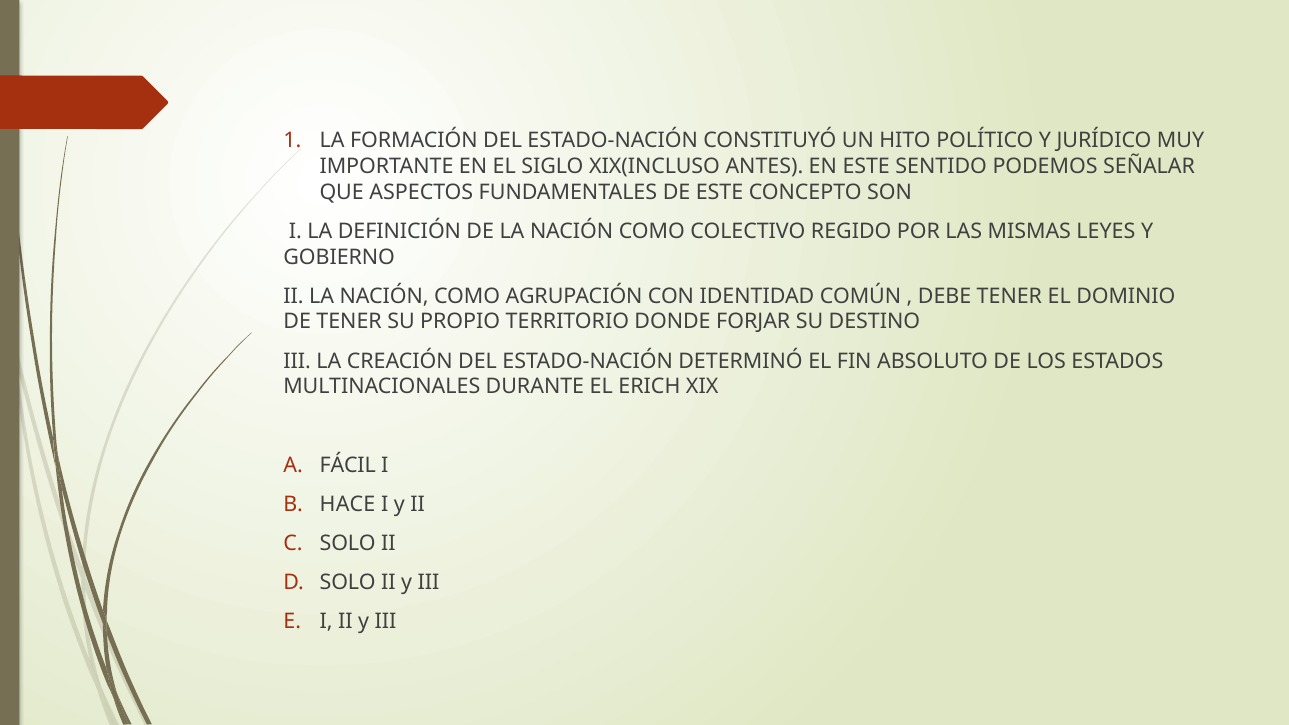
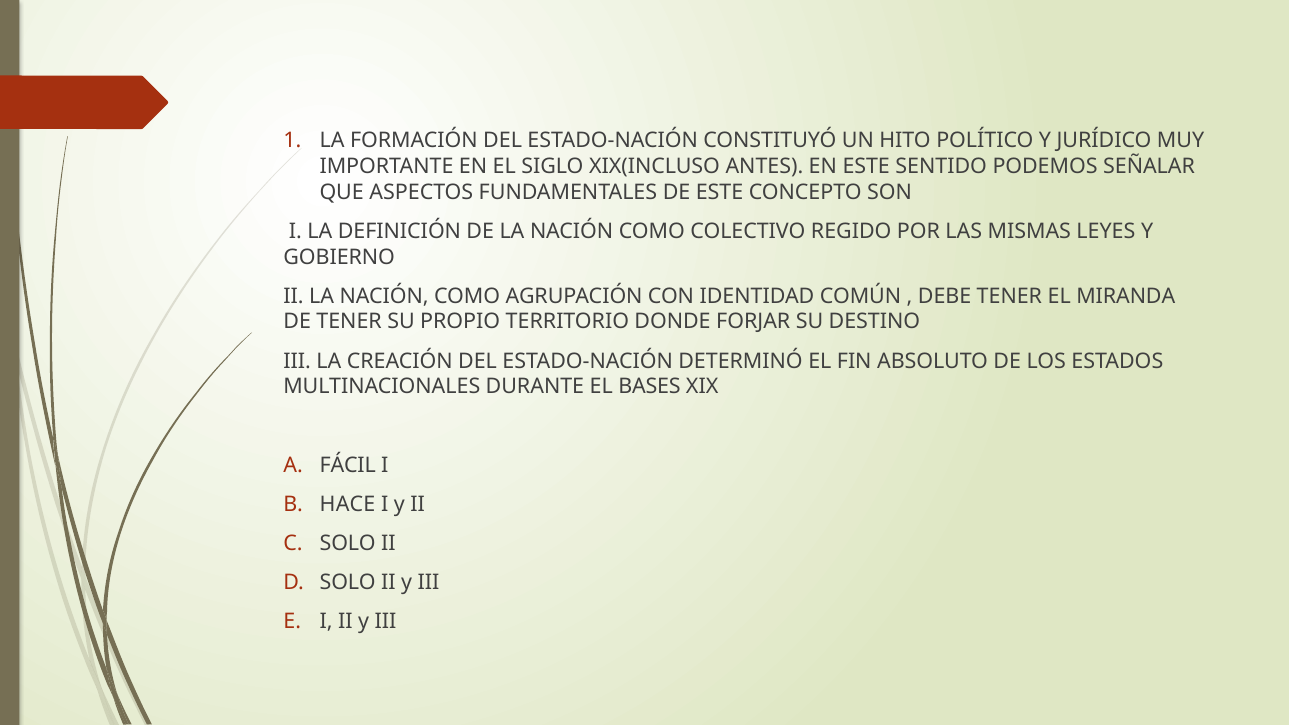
DOMINIO: DOMINIO -> MIRANDA (1126, 296)
ERICH: ERICH -> BASES (650, 387)
